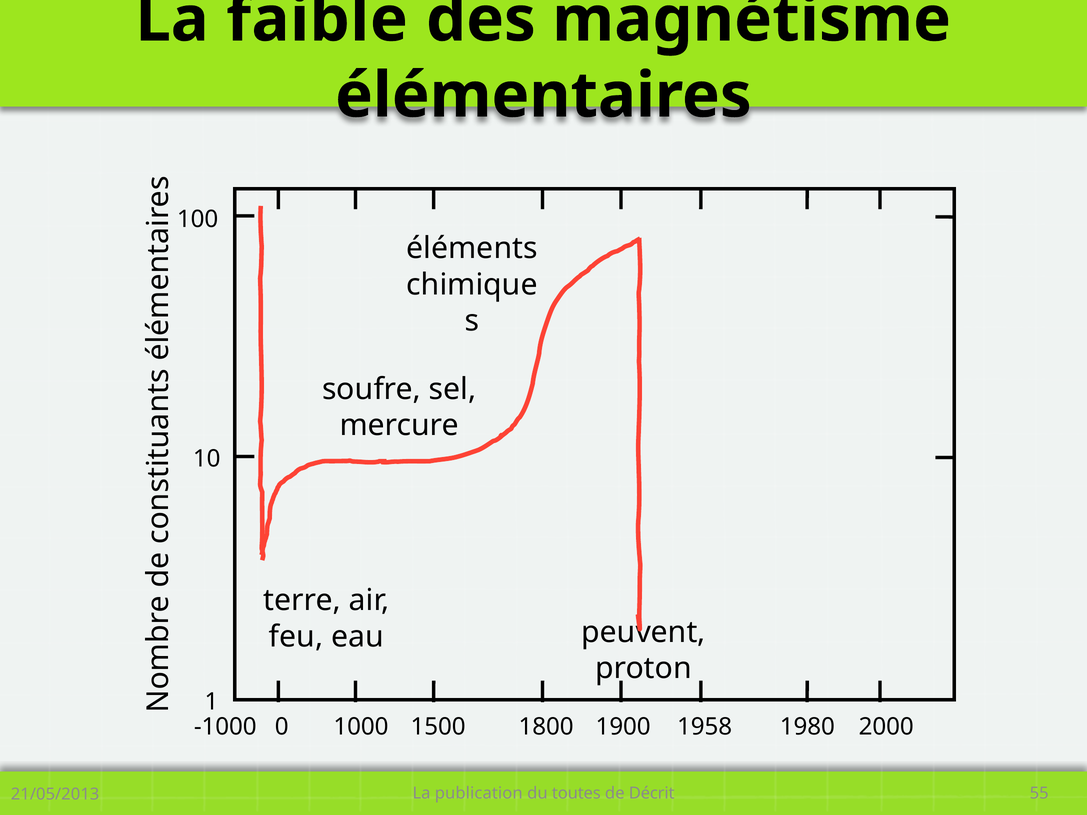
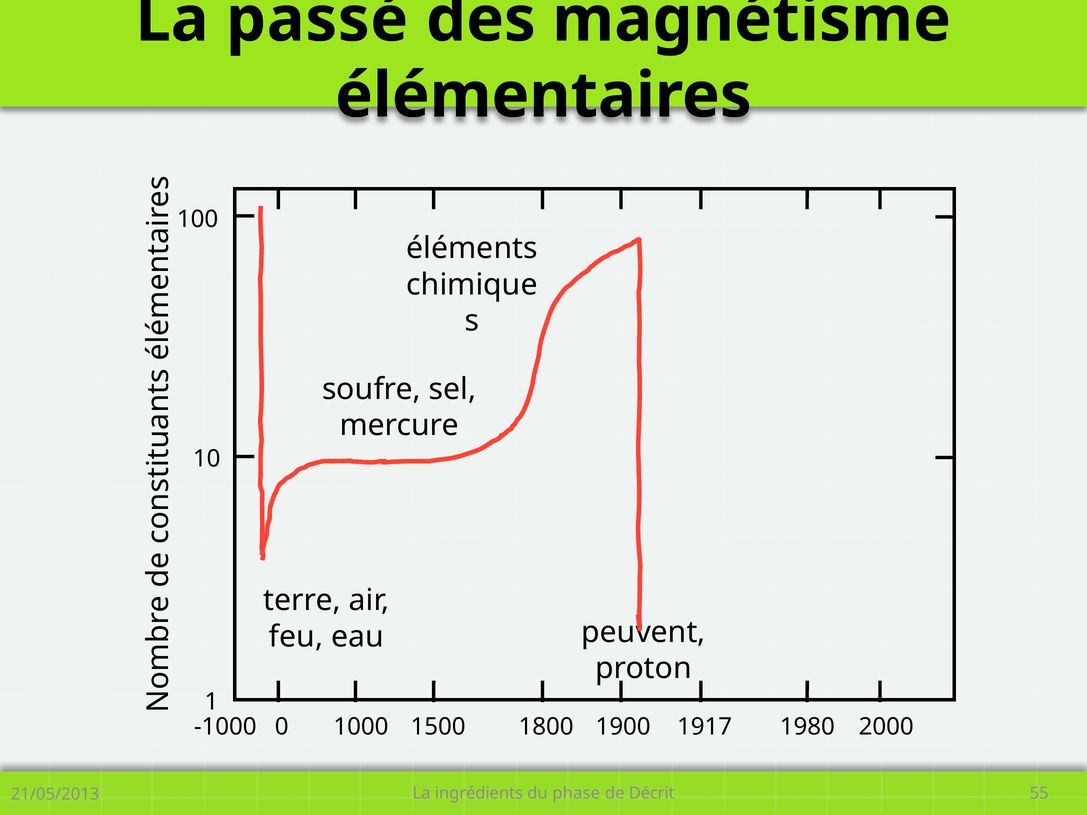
faible: faible -> passé (317, 20)
1958: 1958 -> 1917 (705, 727)
publication: publication -> ingrédients (479, 793)
toutes: toutes -> phase (576, 793)
